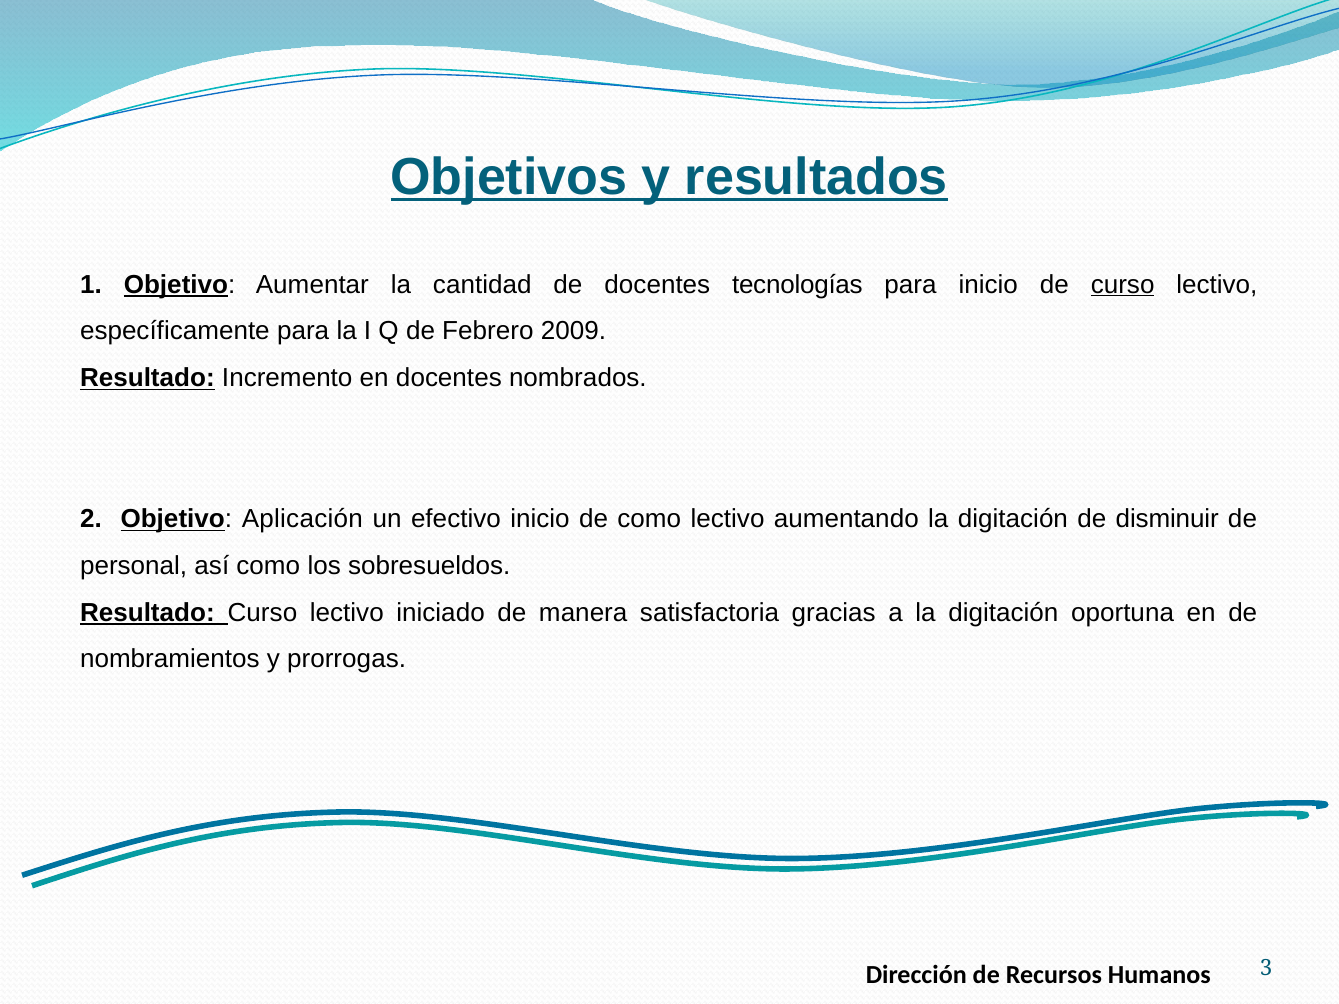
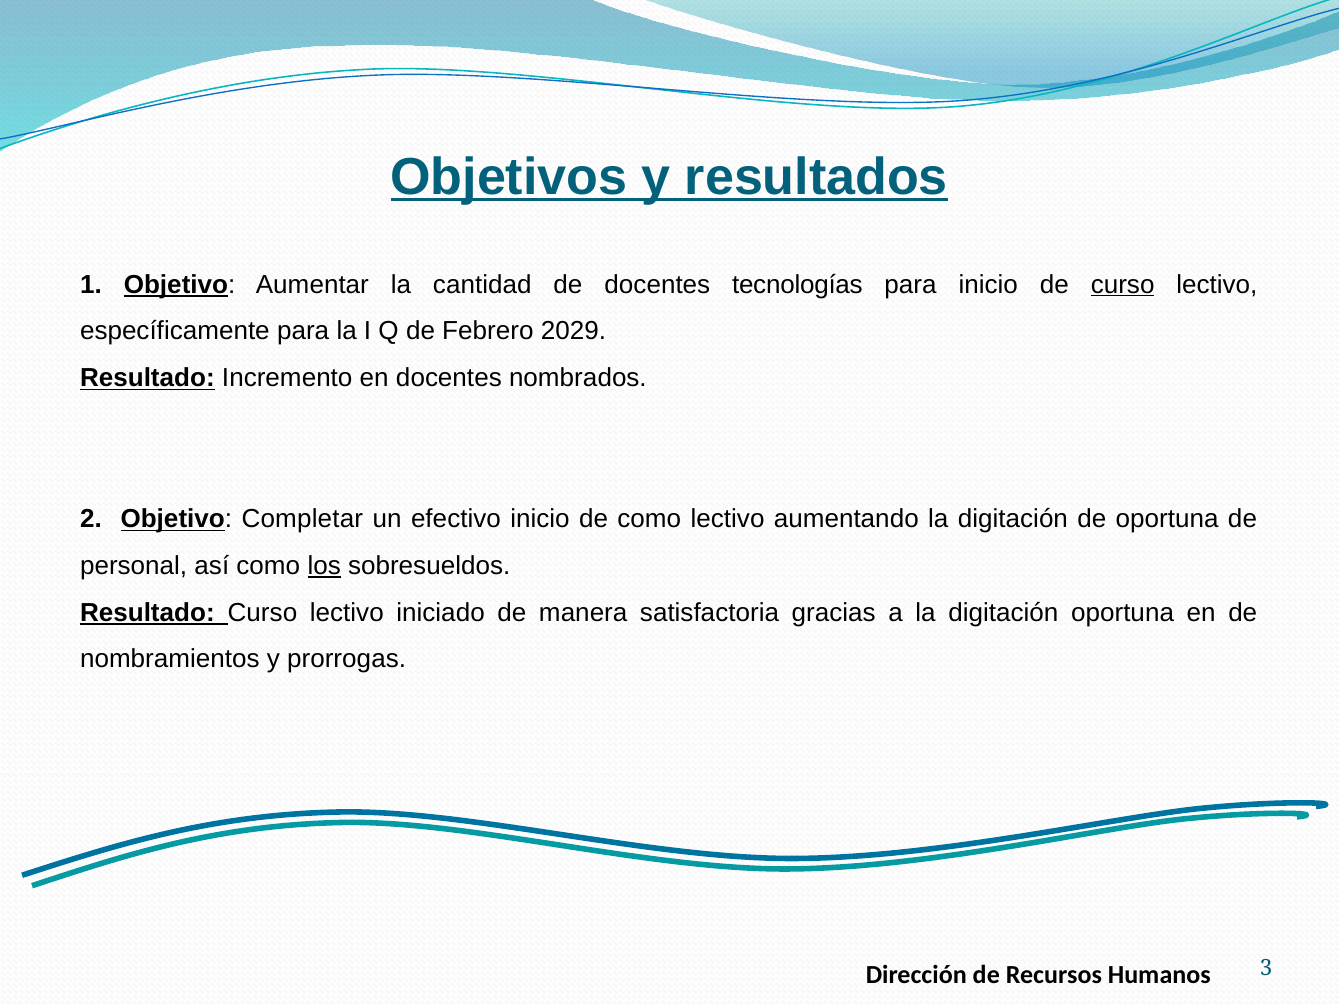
2009: 2009 -> 2029 (573, 331)
Aplicación: Aplicación -> Completar (302, 519)
de disminuir: disminuir -> oportuna (1167, 519)
los underline: none -> present (324, 566)
